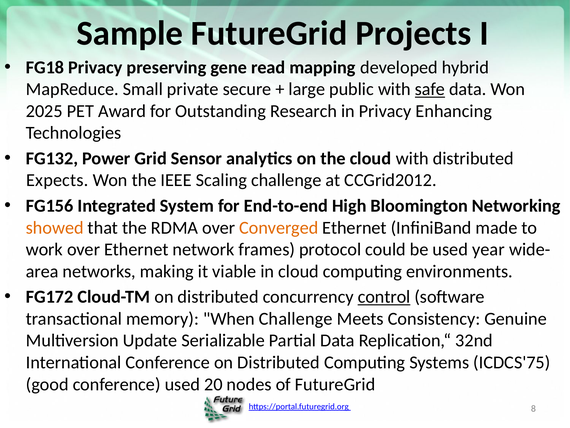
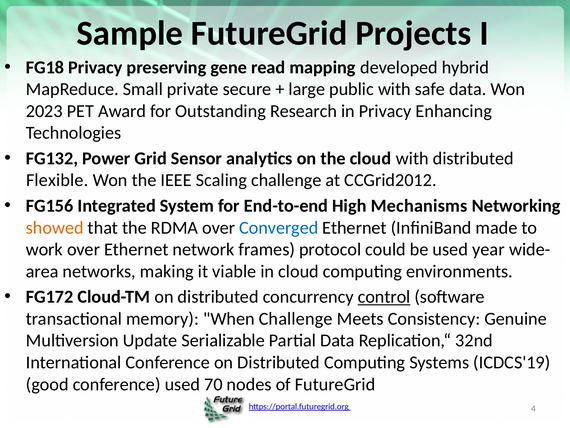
safe underline: present -> none (430, 89)
2025: 2025 -> 2023 (44, 111)
Expects: Expects -> Flexible (57, 180)
Bloomington: Bloomington -> Mechanisms (419, 206)
Converged colour: orange -> blue (279, 227)
ICDCS'75: ICDCS'75 -> ICDCS'19 (512, 362)
20: 20 -> 70 (213, 384)
8: 8 -> 4 (533, 408)
